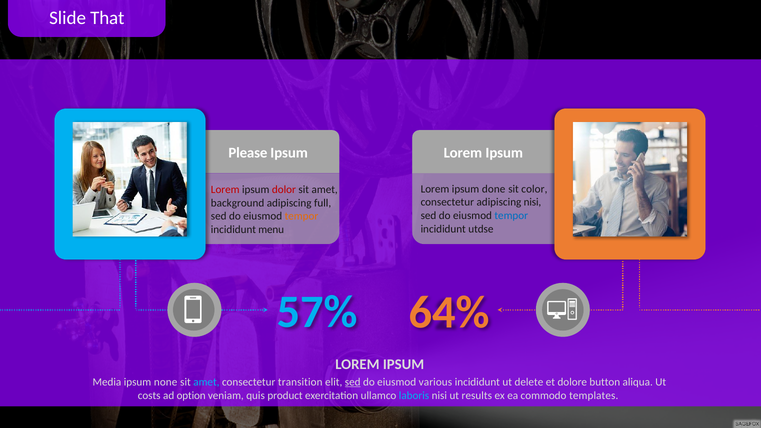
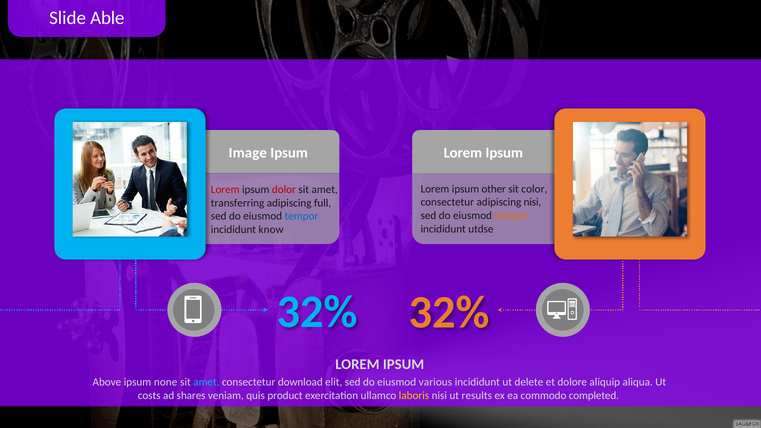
That: That -> Able (107, 18)
Please: Please -> Image (248, 153)
done: done -> other (494, 189)
background: background -> transferring (238, 203)
tempor colour: blue -> orange (511, 216)
tempor colour: orange -> blue (301, 216)
menu: menu -> know (271, 230)
57%: 57% -> 32% (317, 312)
64%: 64% -> 32% (449, 312)
Media: Media -> Above (107, 382)
transition: transition -> download (300, 382)
sed underline: present -> none (353, 382)
button: button -> aliquip (605, 382)
option: option -> shares (191, 395)
laboris colour: light blue -> yellow (414, 395)
templates: templates -> completed (594, 395)
